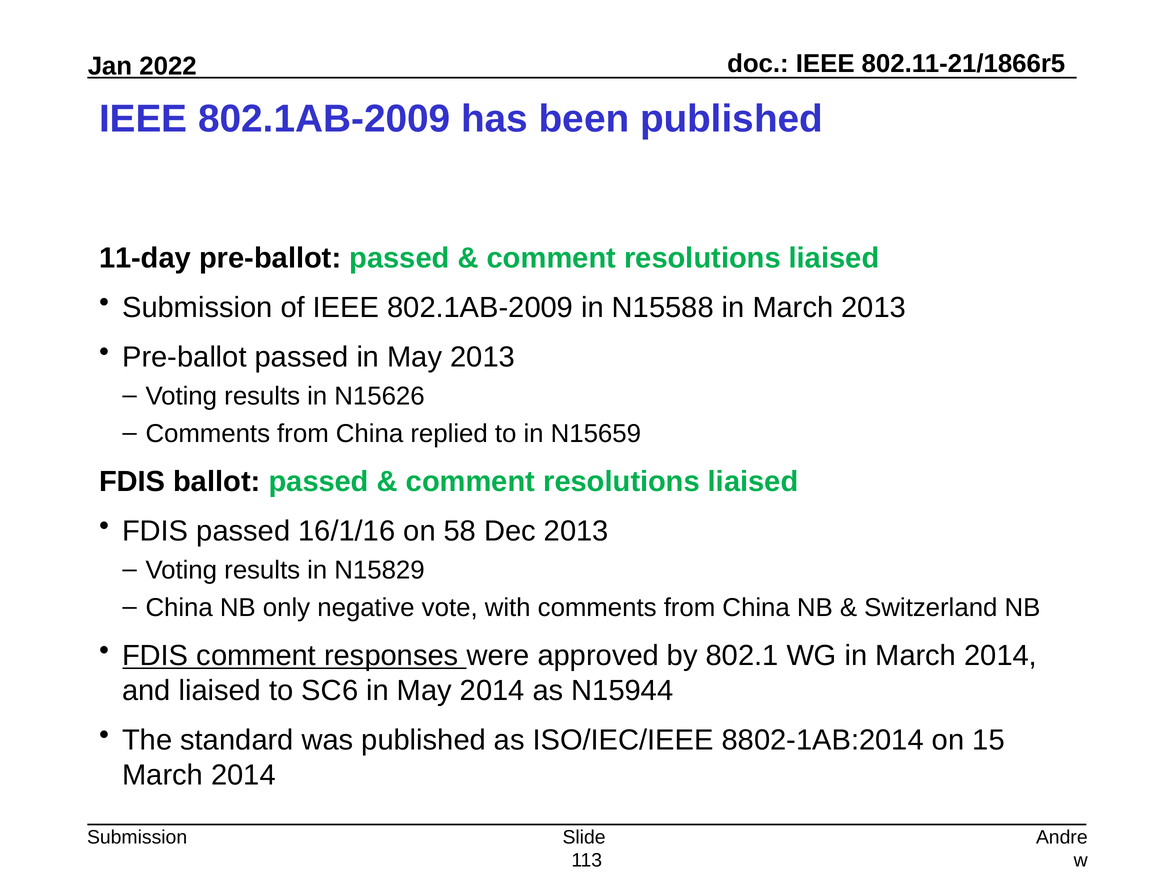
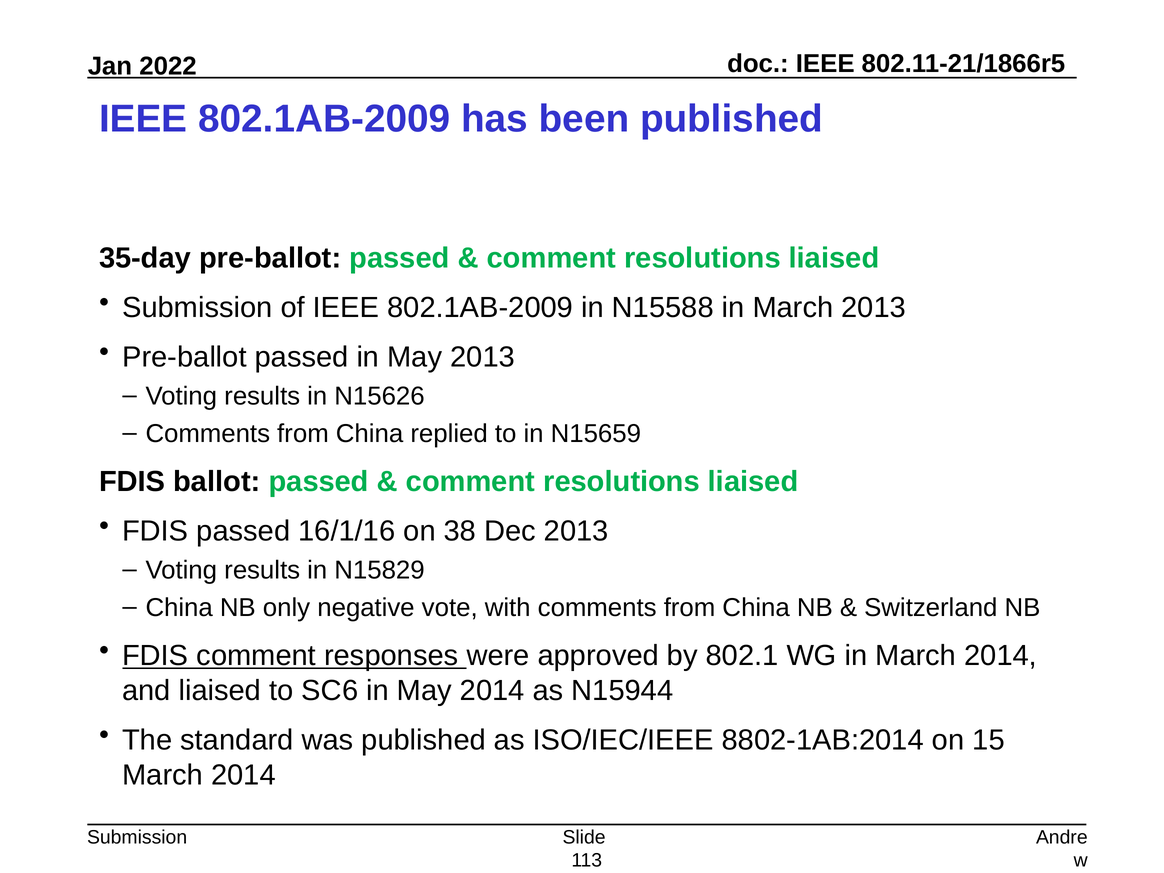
11-day: 11-day -> 35-day (145, 258)
58: 58 -> 38 (460, 531)
